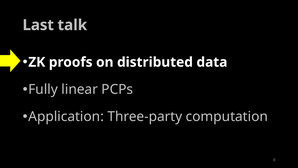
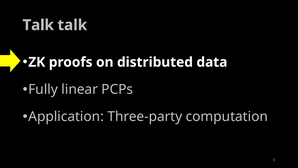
Last: Last -> Talk (38, 25)
